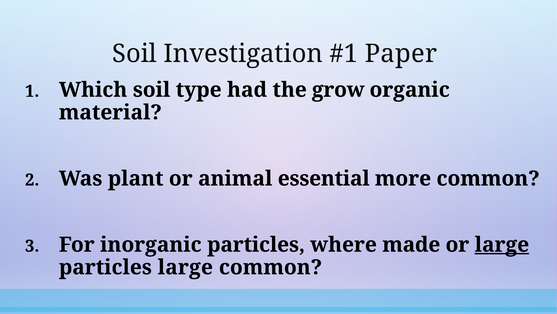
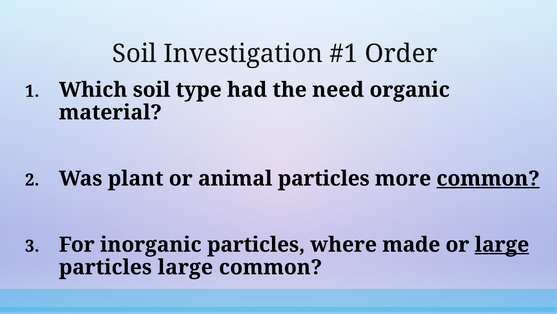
Paper: Paper -> Order (401, 54)
grow: grow -> need (338, 90)
animal essential: essential -> particles (324, 178)
common underline: none -> present (488, 178)
